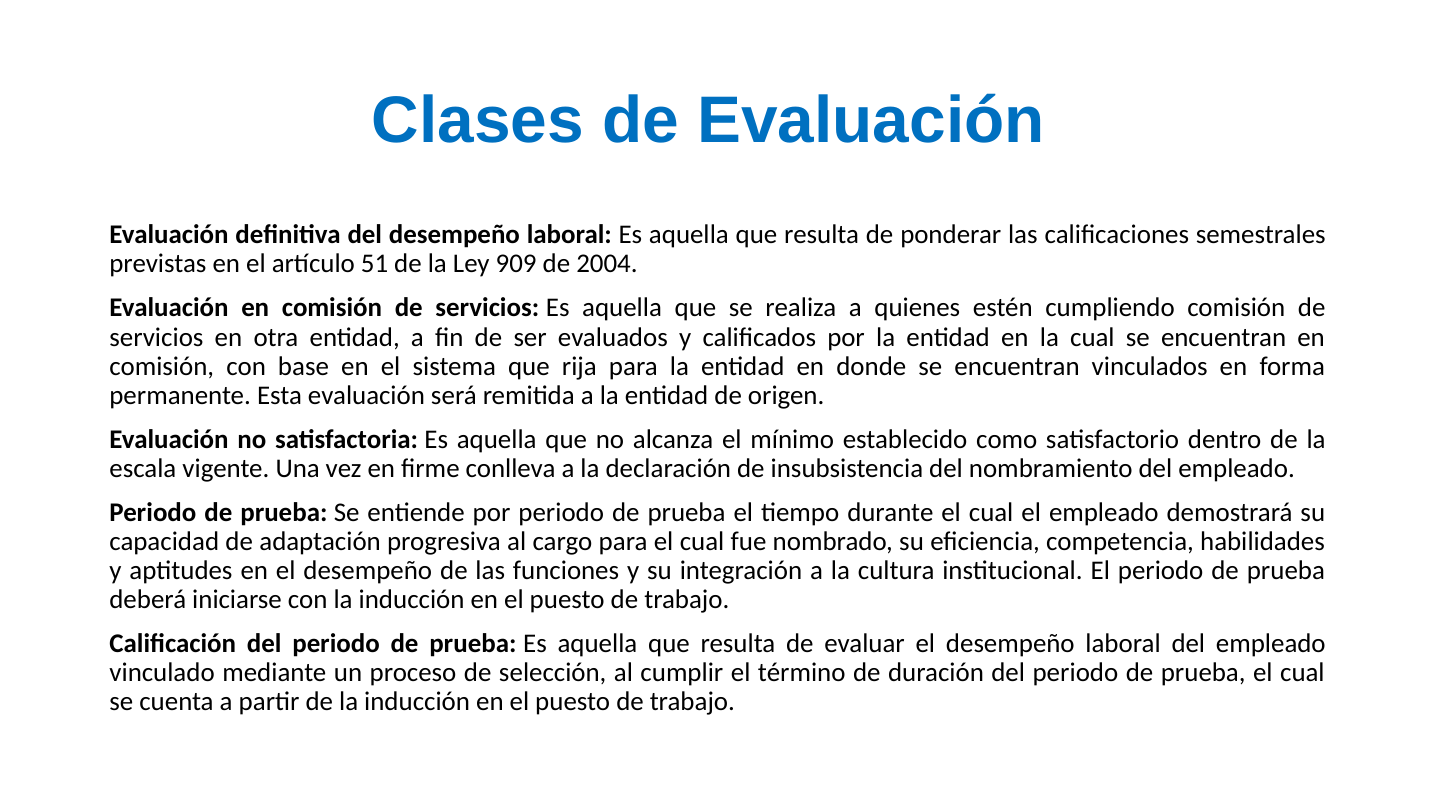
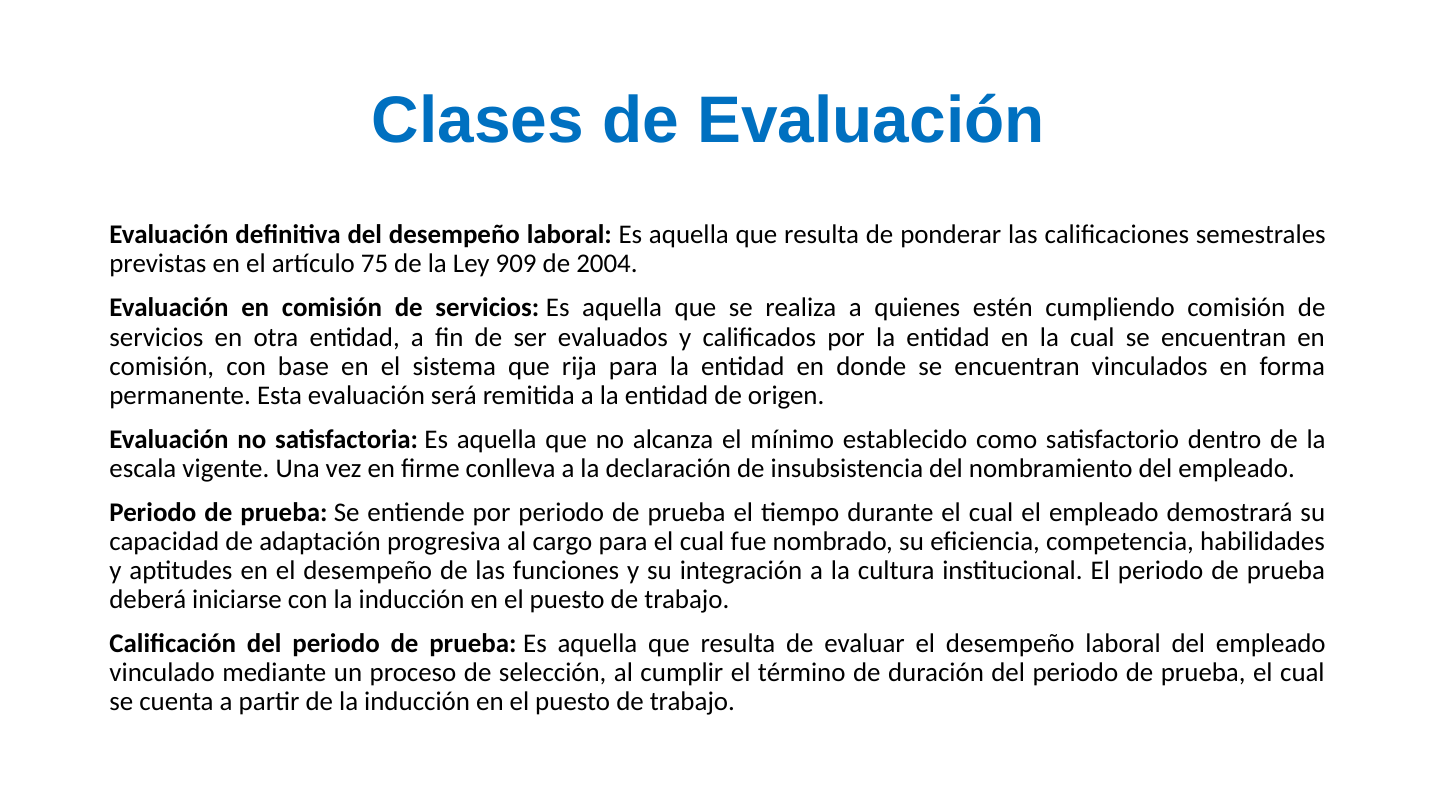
51: 51 -> 75 (375, 264)
